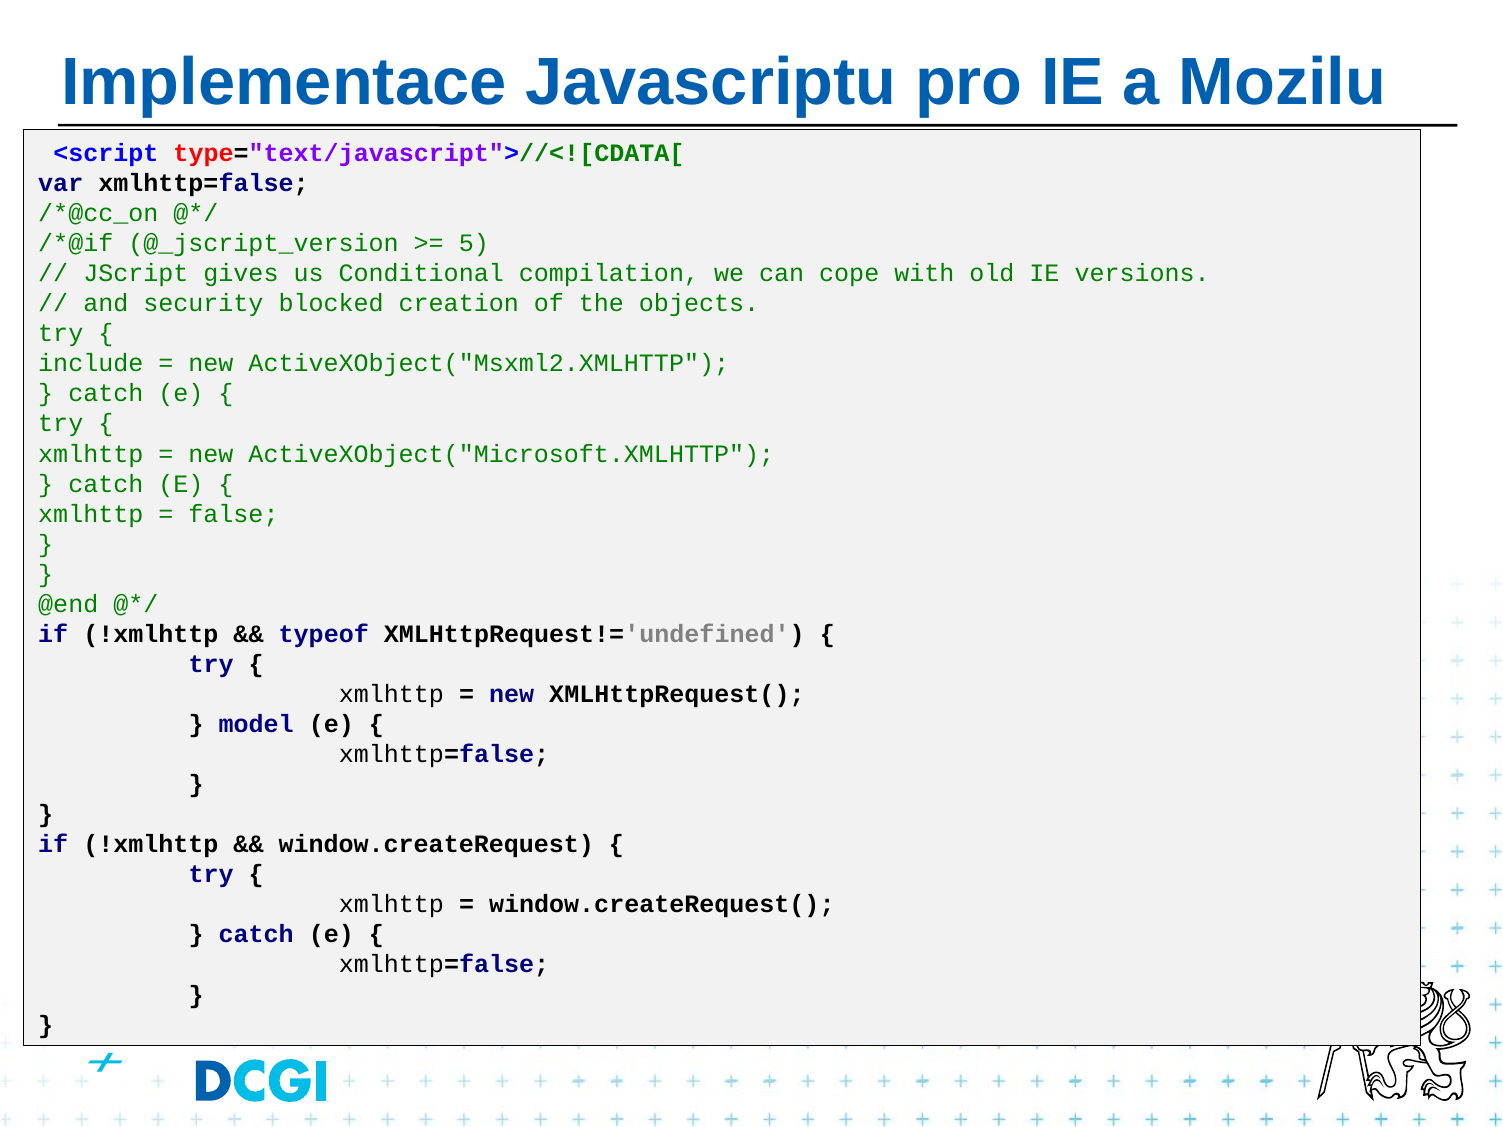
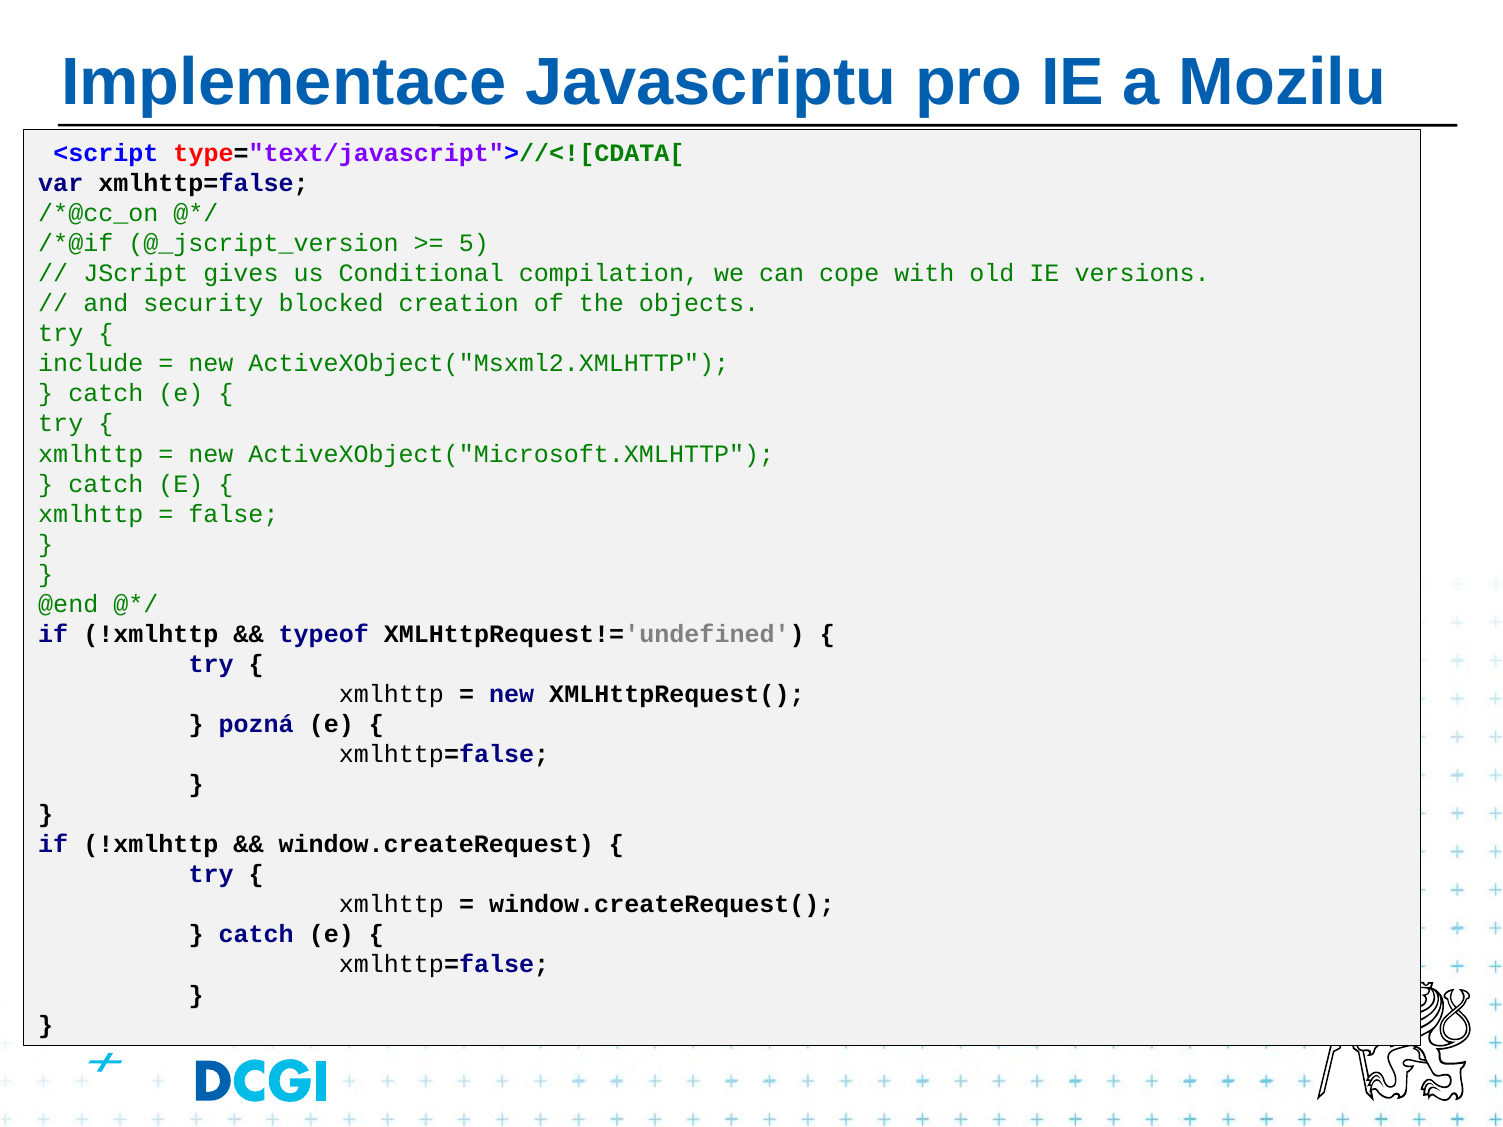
model: model -> pozná (256, 724)
